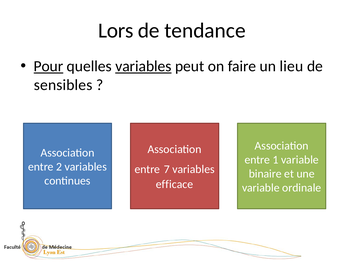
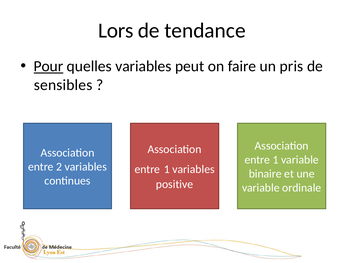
variables underline: present -> none (143, 66)
lieu: lieu -> pris (291, 66)
7: 7 -> 1 (167, 169)
efficace: efficace -> positive (175, 184)
